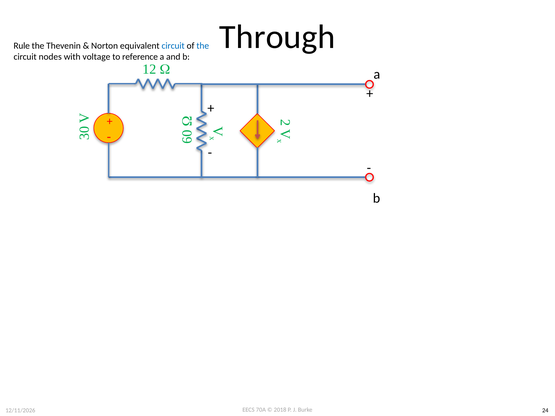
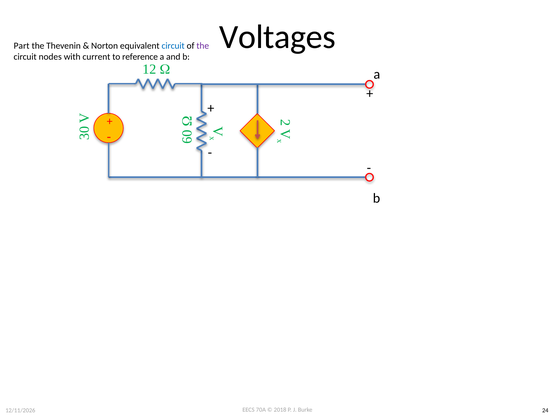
Through: Through -> Voltages (278, 37)
Rule: Rule -> Part (22, 46)
the colour: blue -> purple (203, 46)
voltage: voltage -> current (96, 57)
